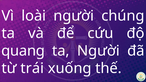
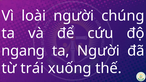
quang: quang -> ngang (23, 51)
